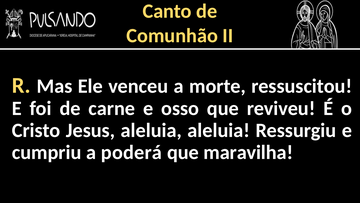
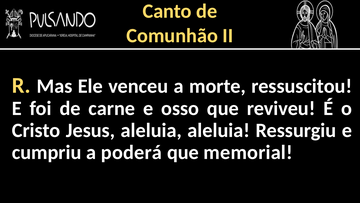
maravilha: maravilha -> memorial (248, 152)
